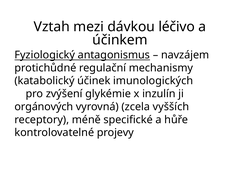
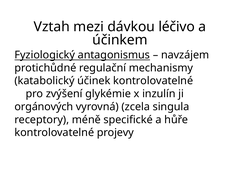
účinek imunologických: imunologických -> kontrolovatelné (153, 81)
vyšších: vyšších -> singula (171, 106)
